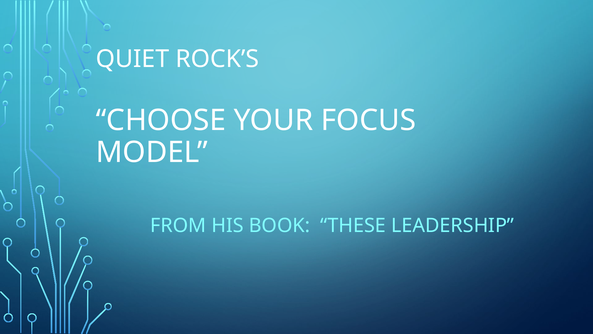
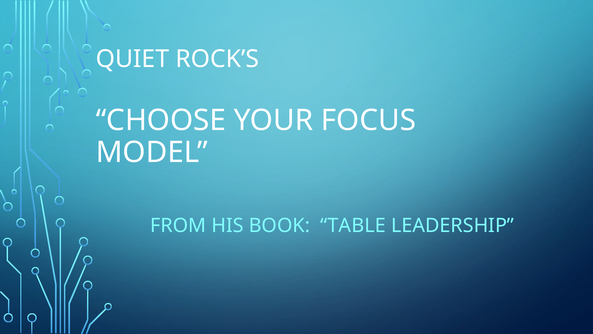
THESE: THESE -> TABLE (353, 225)
